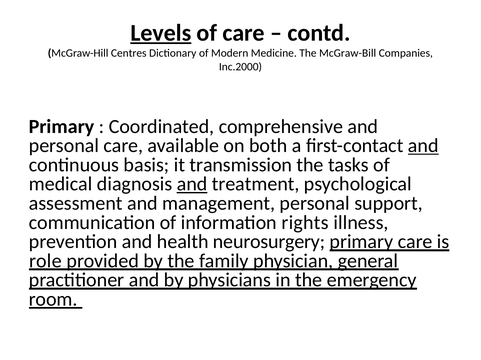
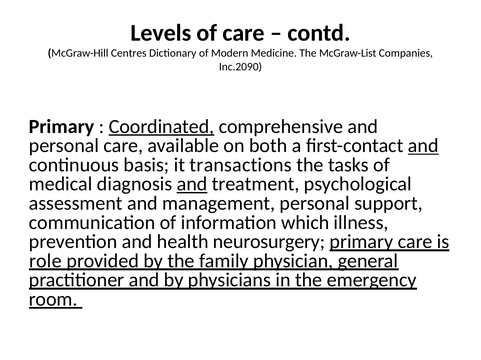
Levels underline: present -> none (161, 33)
McGraw-Bill: McGraw-Bill -> McGraw-List (348, 53)
Inc.2000: Inc.2000 -> Inc.2090 (240, 67)
Coordinated underline: none -> present (162, 127)
transmission: transmission -> transactions (241, 165)
rights: rights -> which (305, 223)
